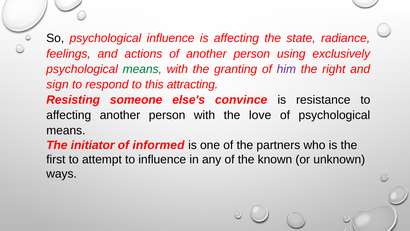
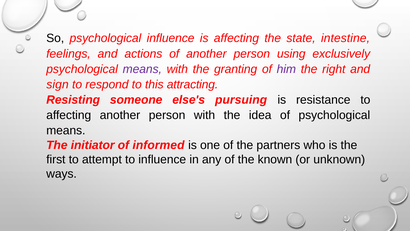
radiance: radiance -> intestine (346, 38)
means colour: green -> purple (142, 69)
convince: convince -> pursuing (241, 100)
love: love -> idea (260, 115)
